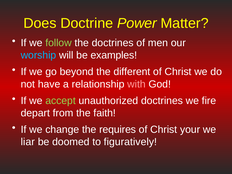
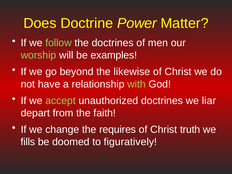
worship colour: light blue -> light green (38, 55)
different: different -> likewise (132, 72)
with colour: pink -> light green (136, 84)
fire: fire -> liar (209, 101)
your: your -> truth (190, 130)
liar: liar -> fills (28, 142)
